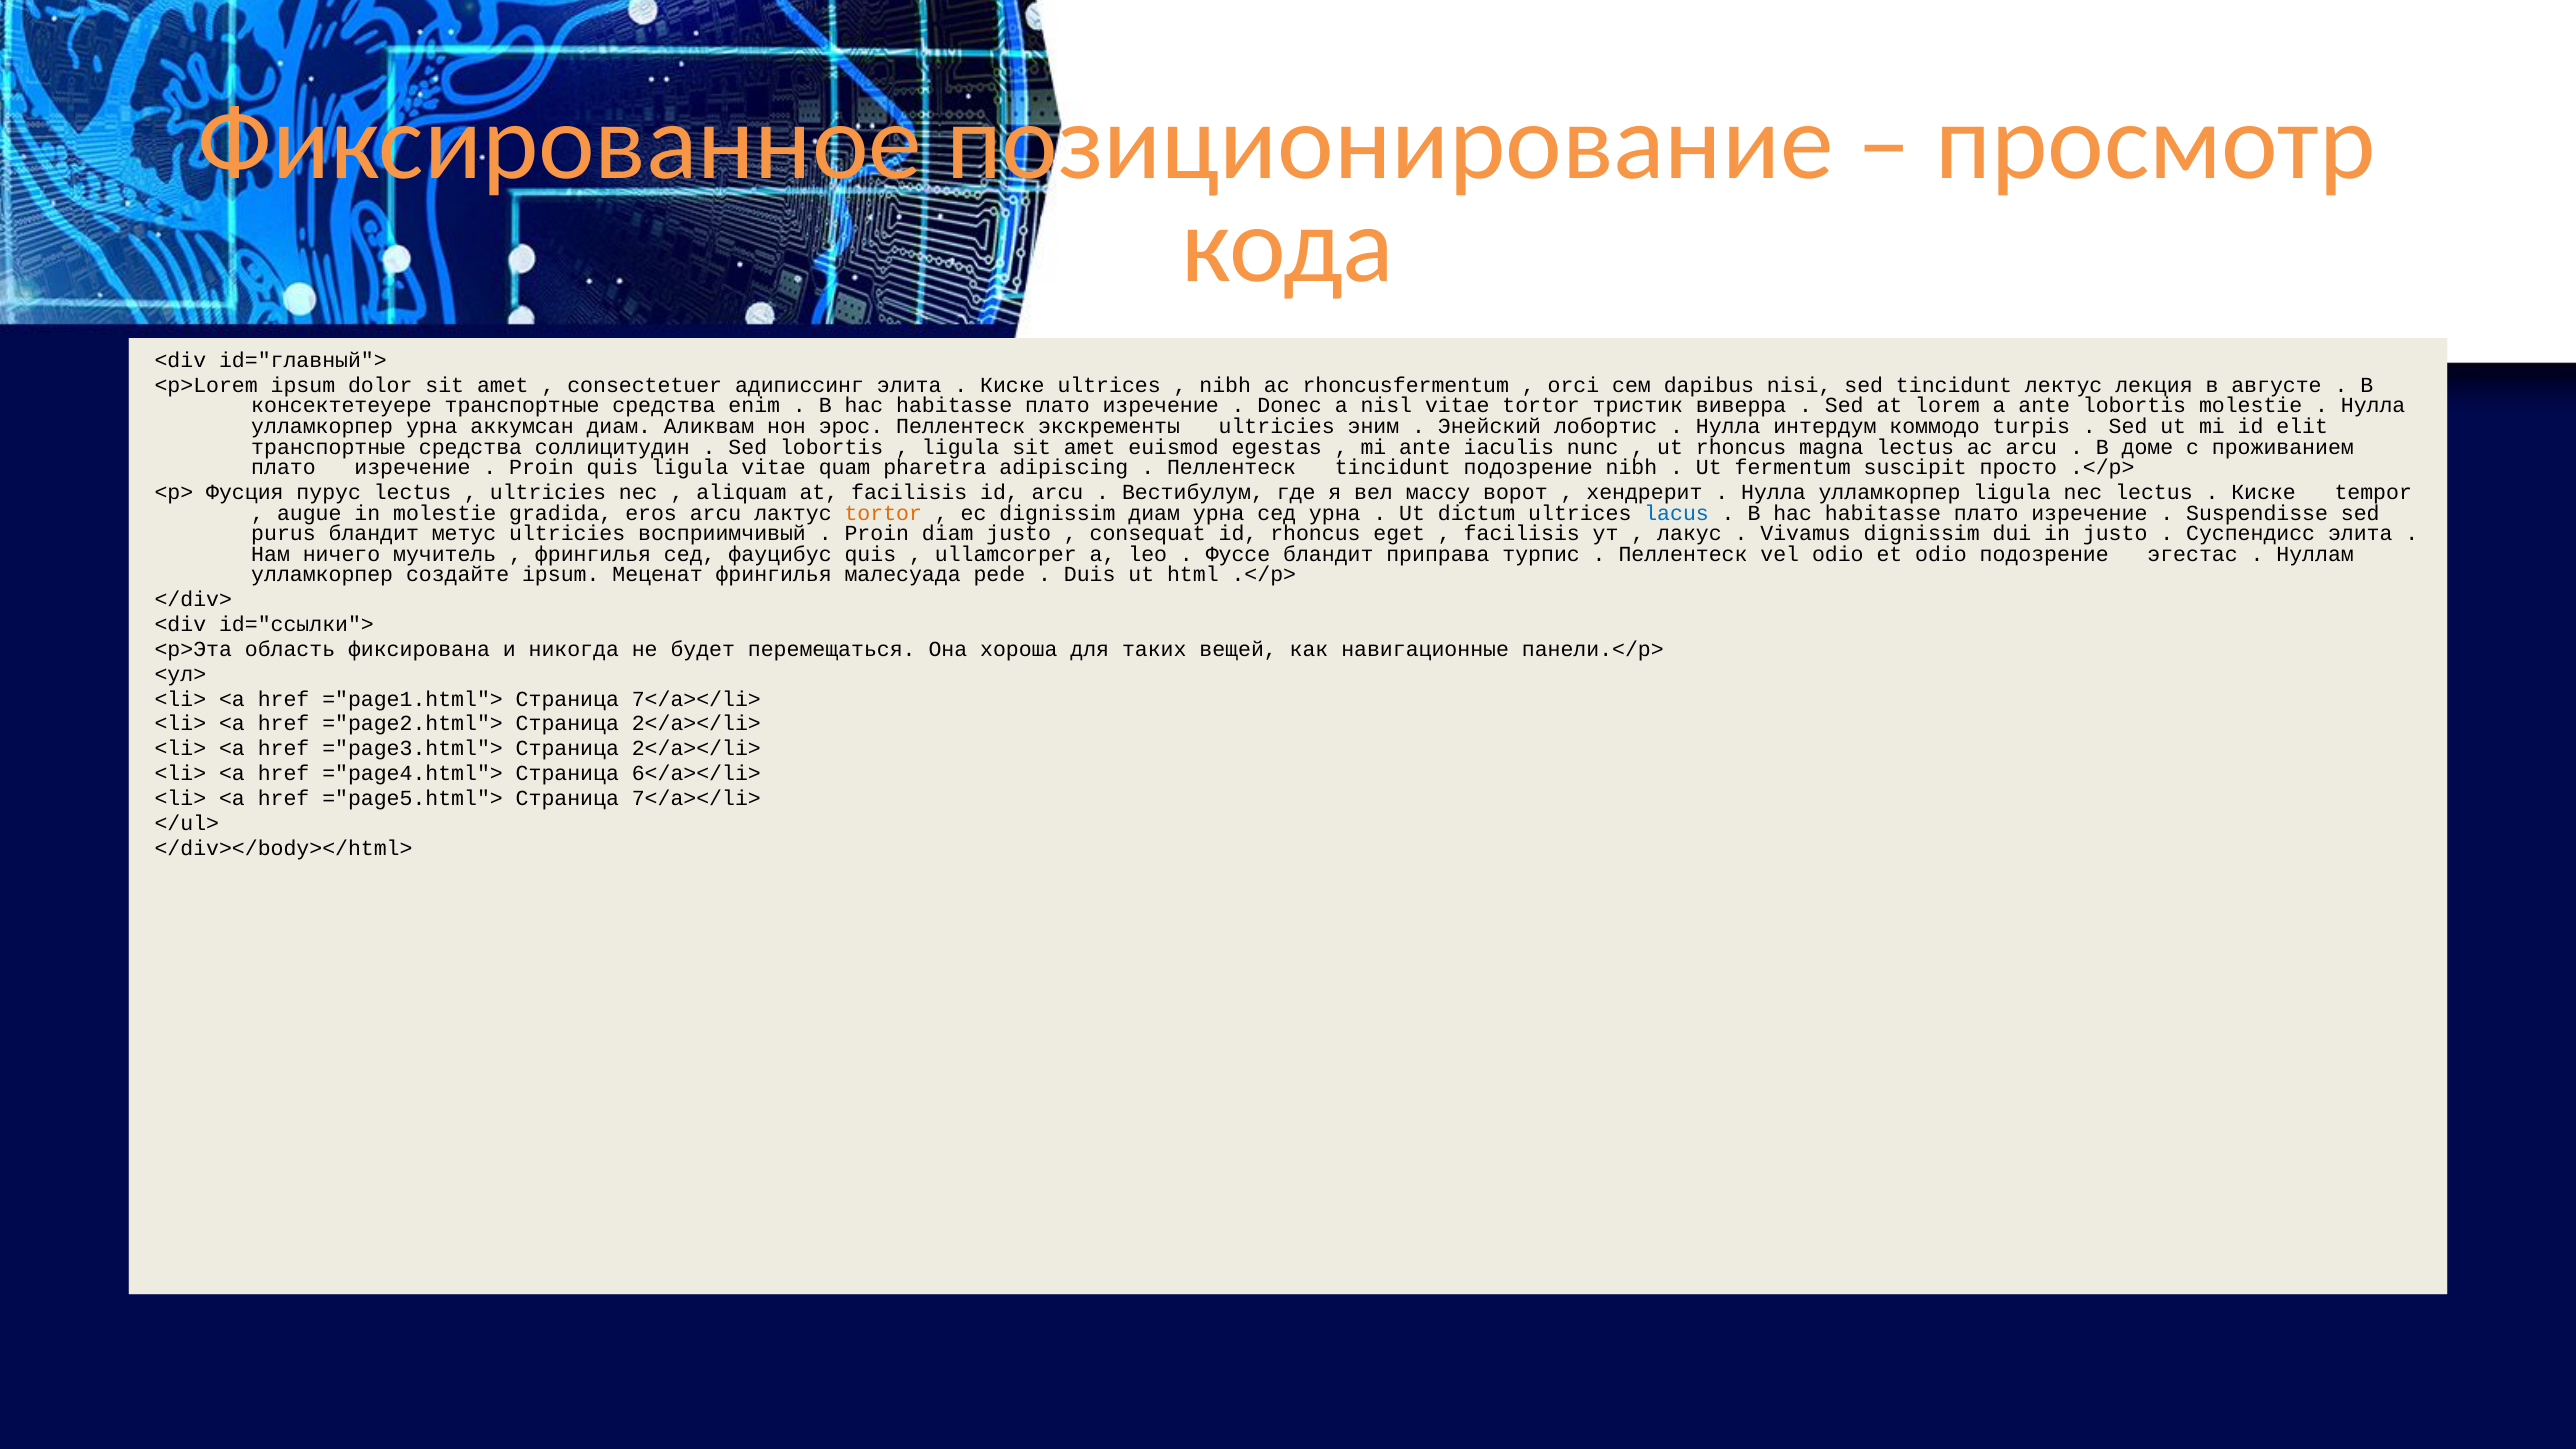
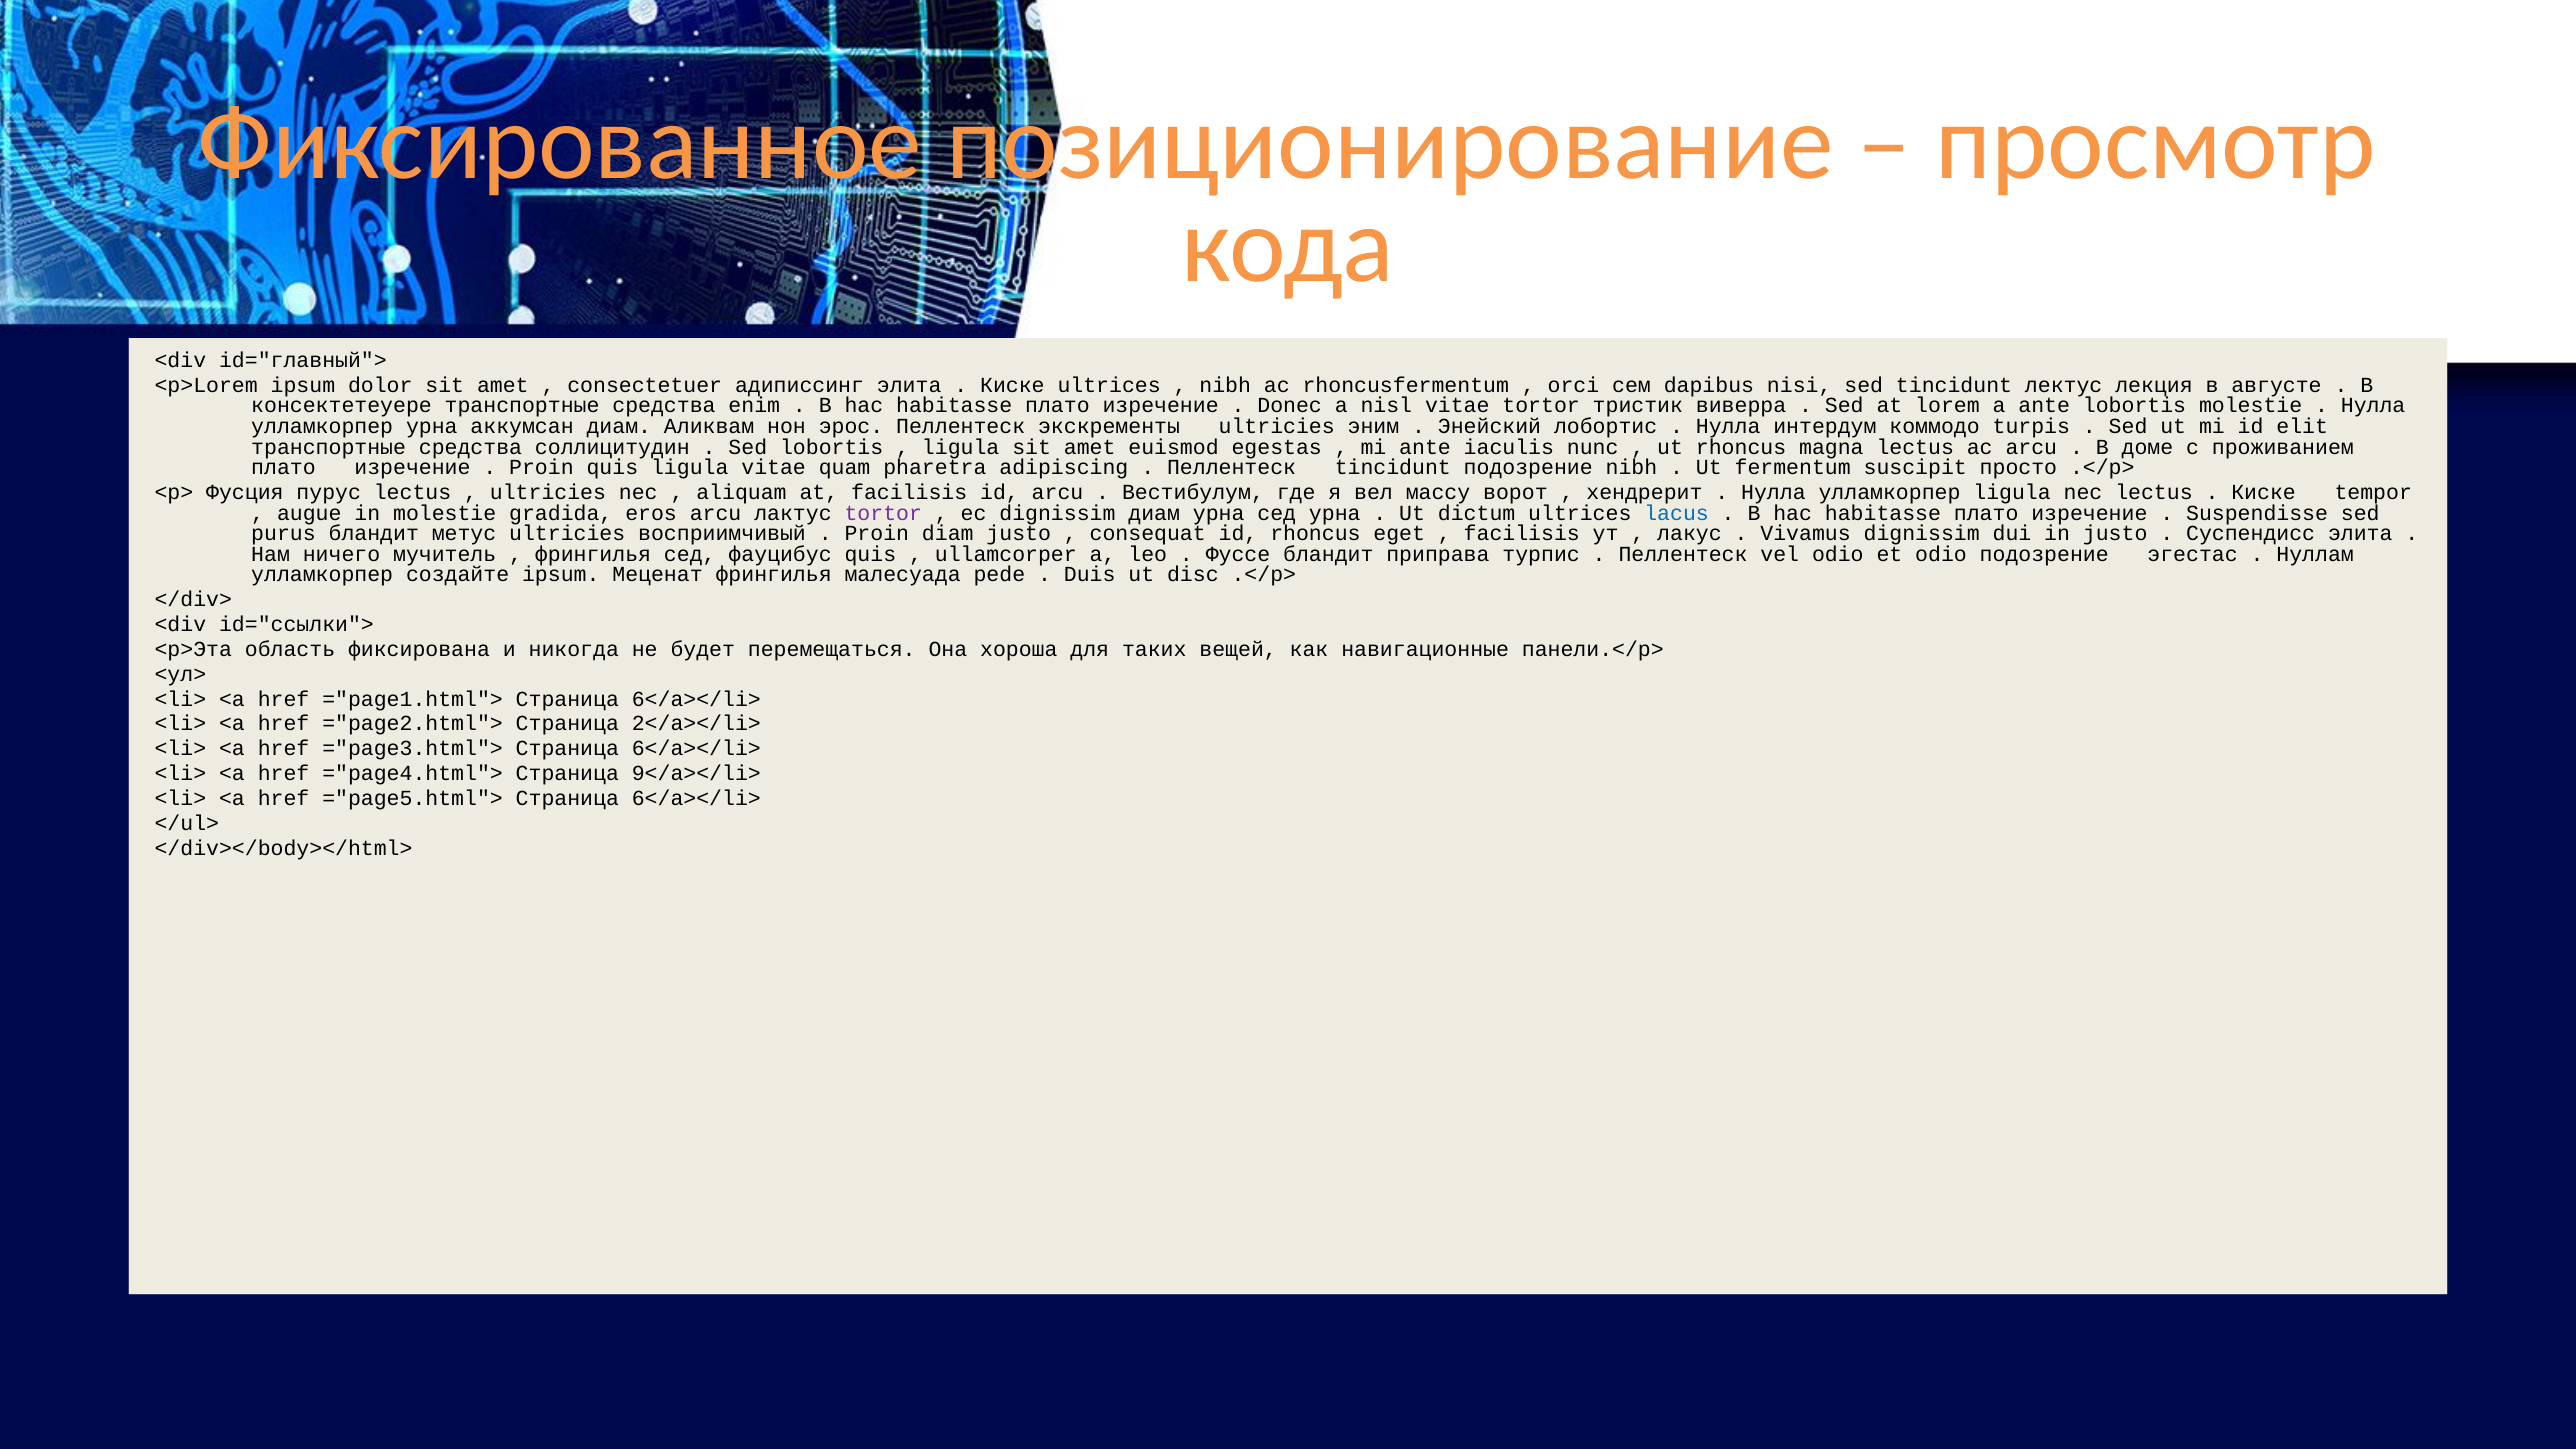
tortor colour: orange -> purple (883, 513)
ut html: html -> disc (1193, 575)
="page1.html"> Страница 7</a></li>: 7</a></li> -> 6</a></li> (696, 699)
="page3.html"> Страница 2</a></li>: 2</a></li> -> 6</a></li> (696, 749)
6</a></li>: 6</a></li> -> 9</a></li> (696, 774)
="page5.html"> Страница 7</a></li>: 7</a></li> -> 6</a></li> (696, 798)
